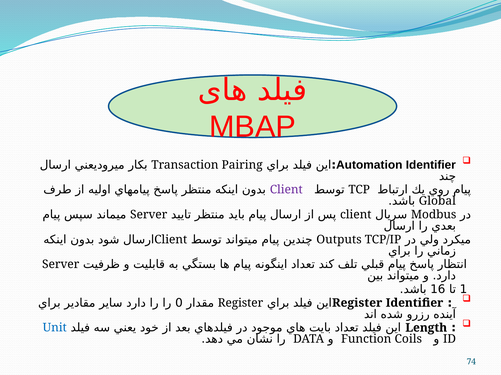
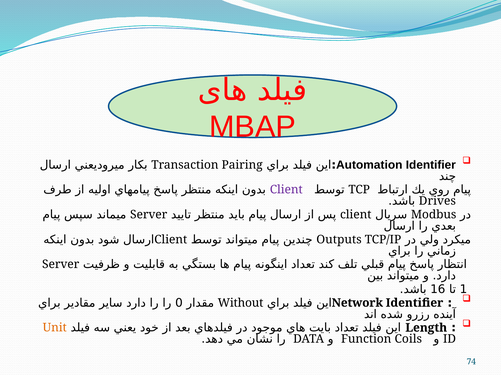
Global: Global -> Drives (437, 201)
Register: Register -> Without (241, 303)
Register: Register -> Network (357, 303)
Unit colour: blue -> orange (55, 328)
